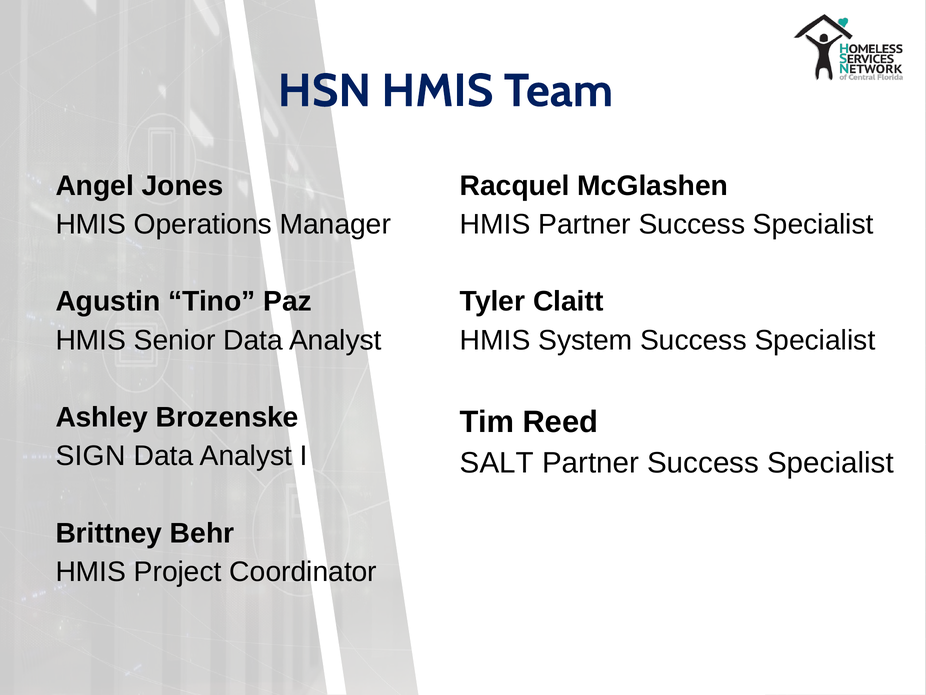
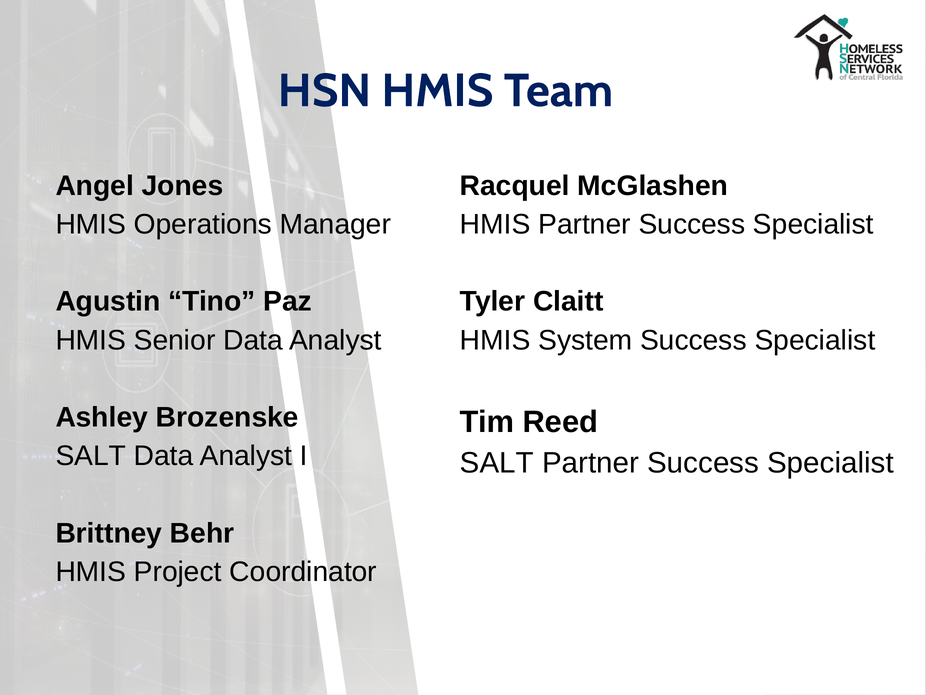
SIGN: SIGN -> SALT (91, 456)
